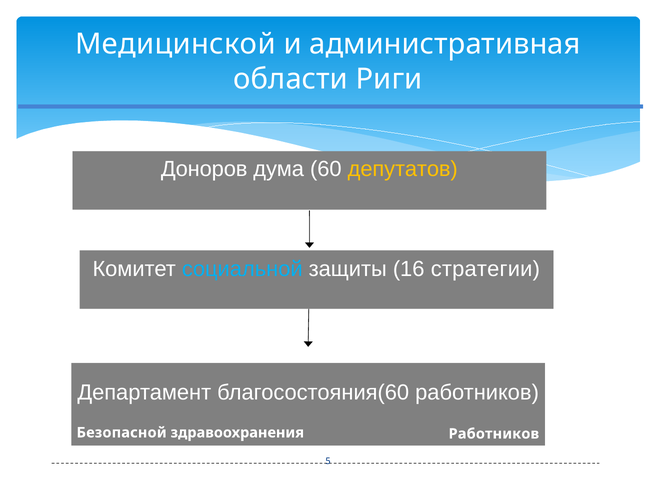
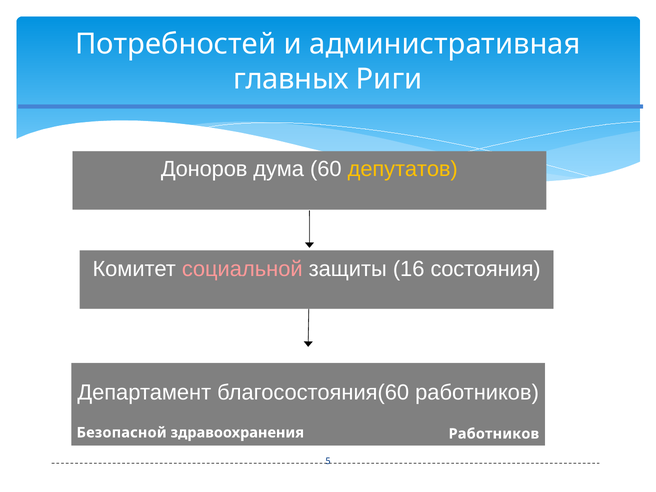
Медицинской: Медицинской -> Потребностей (176, 44)
области: области -> главных (291, 79)
социальной colour: light blue -> pink (242, 269)
стратегии: стратегии -> состояния (486, 269)
